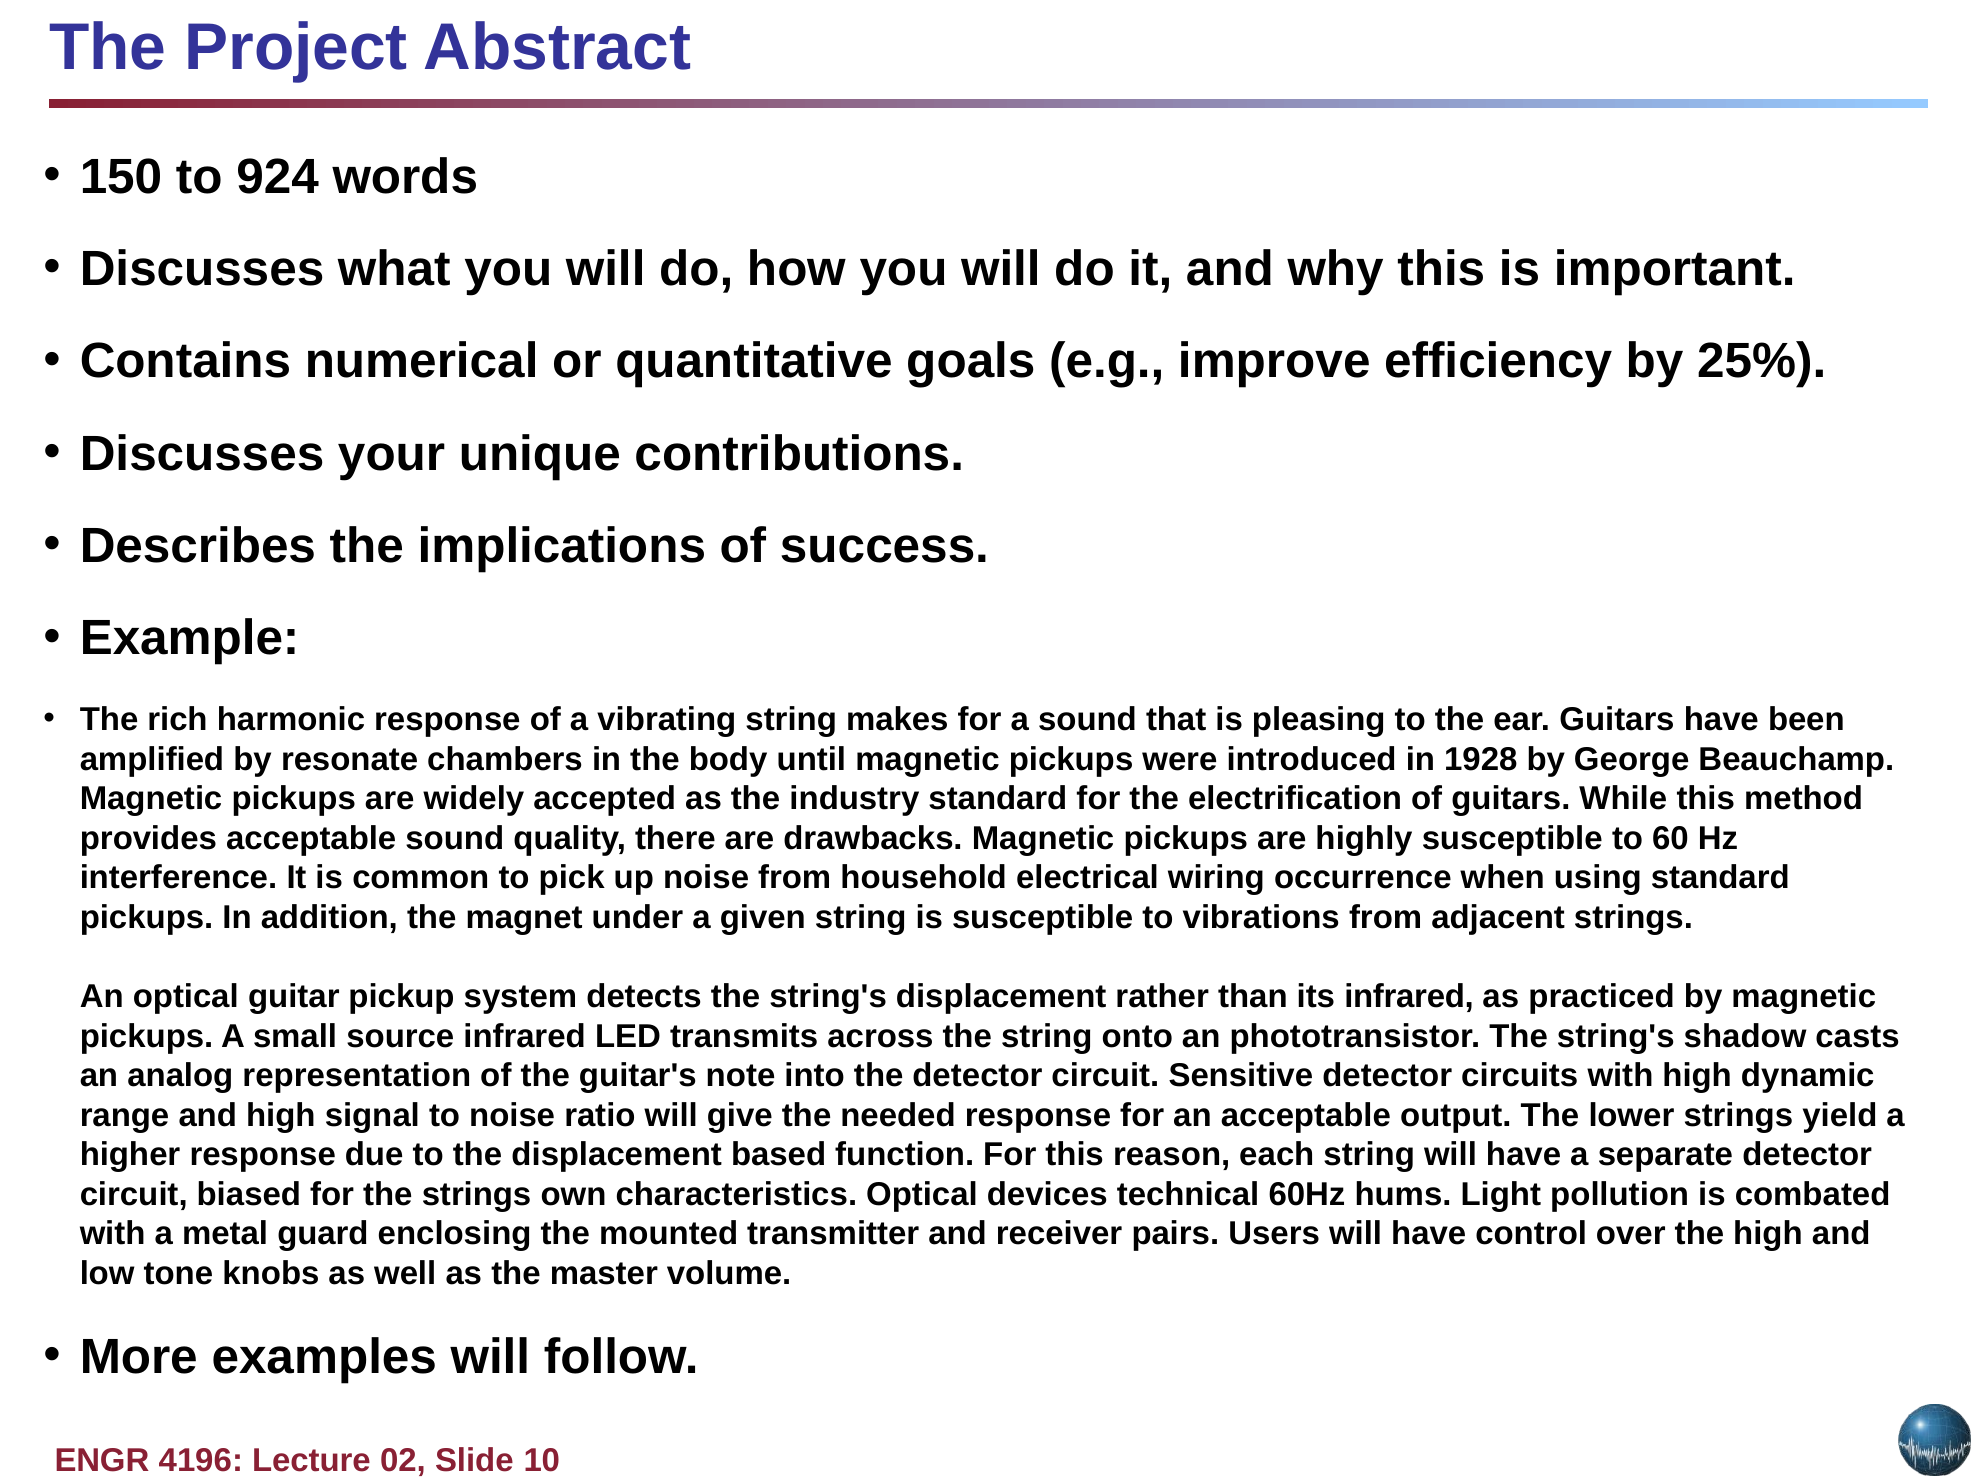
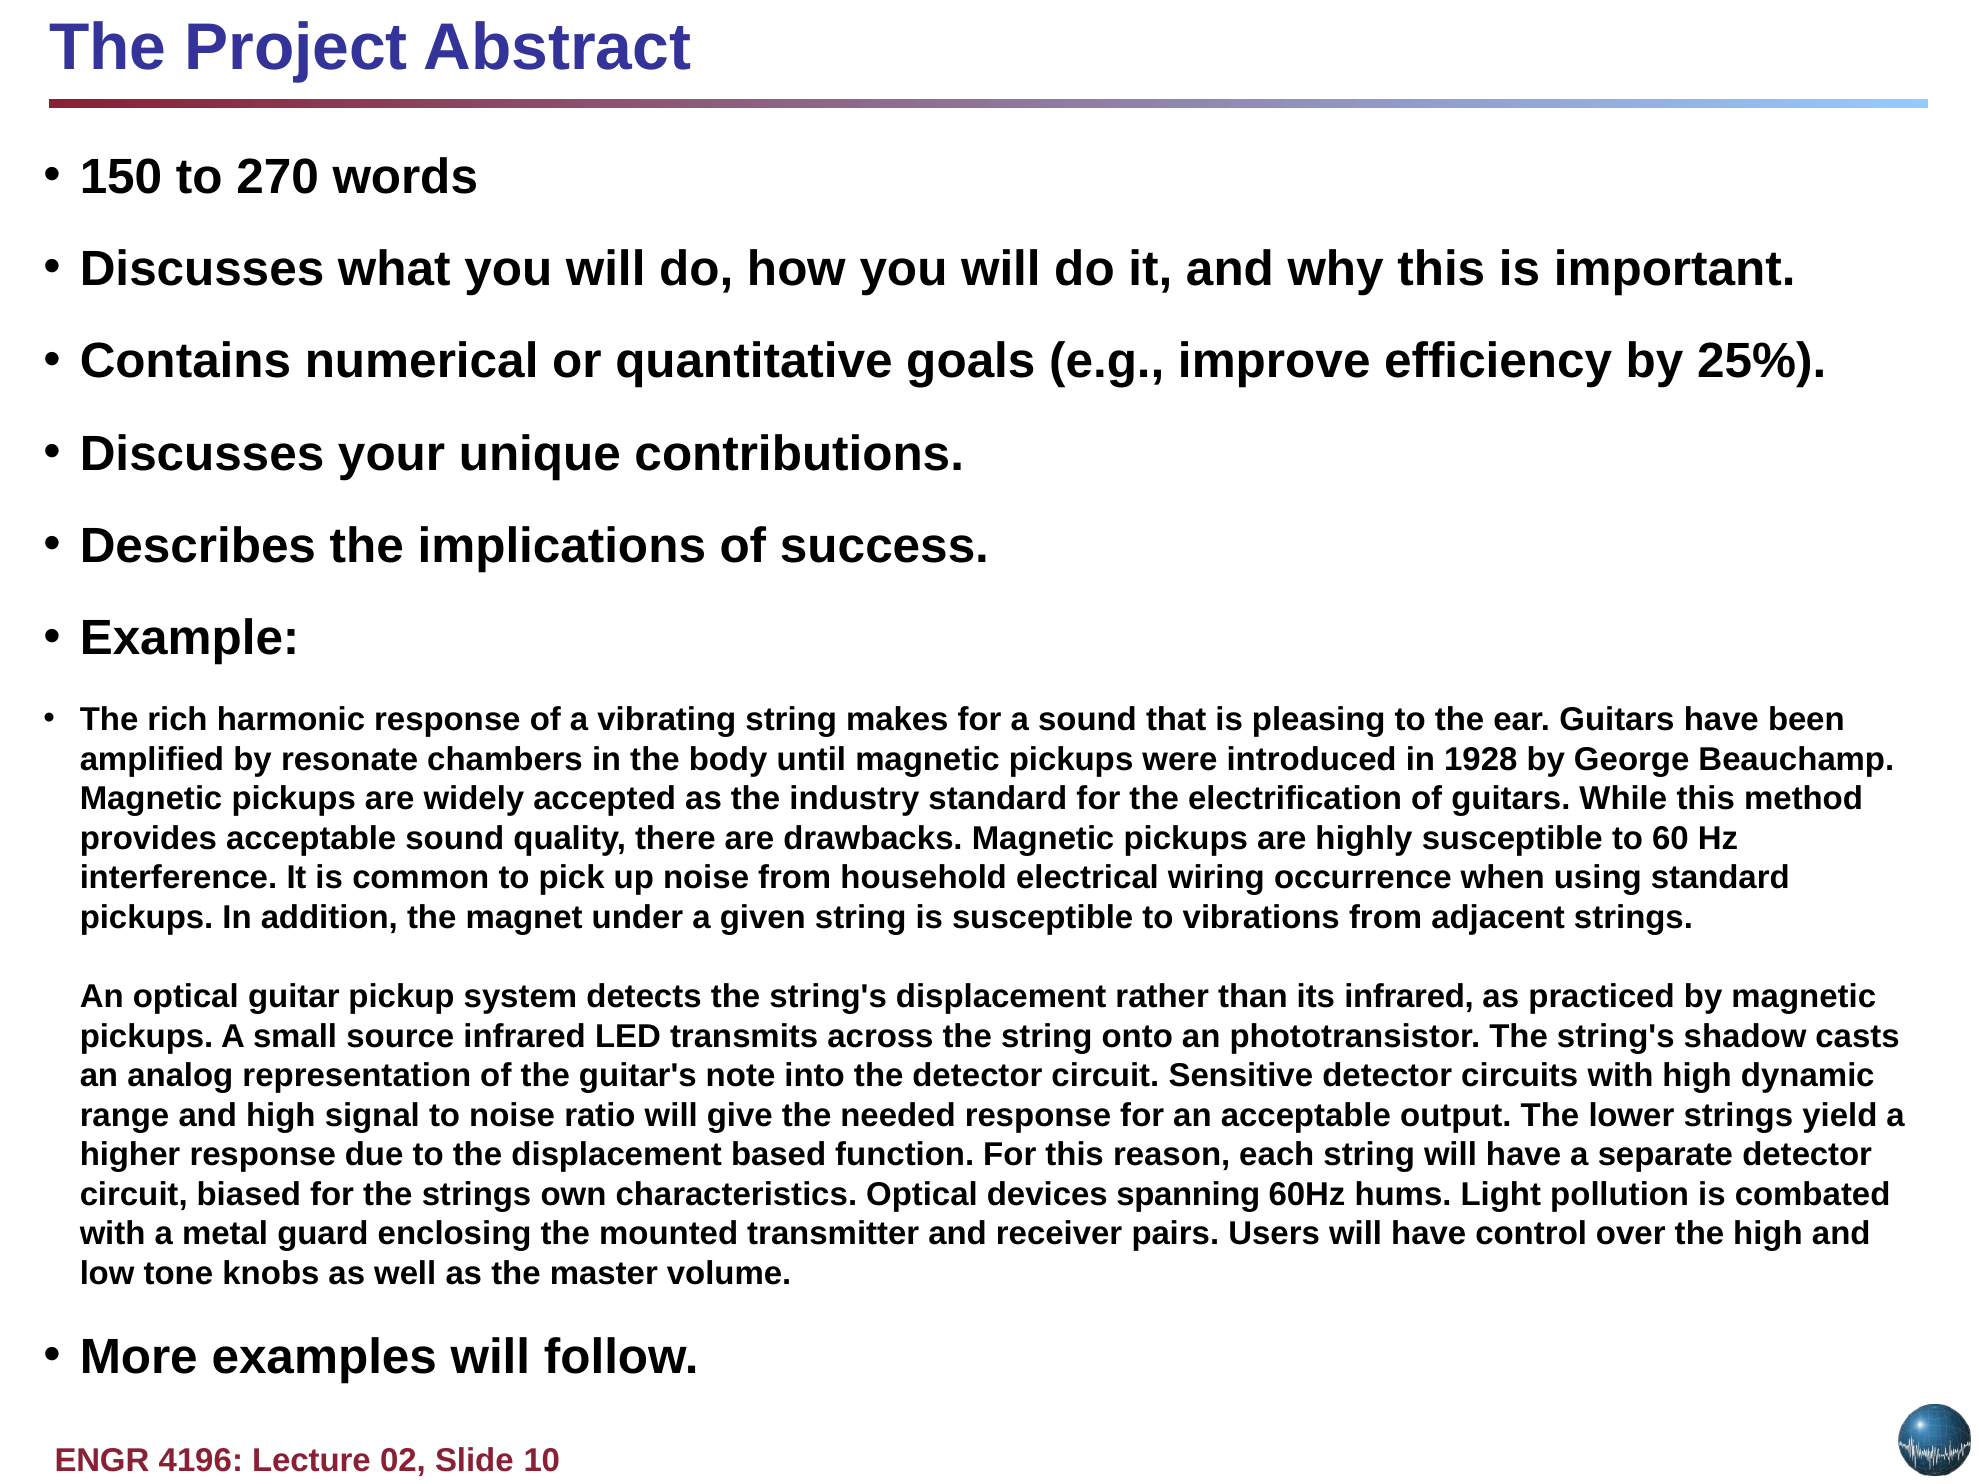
924: 924 -> 270 (278, 177)
technical: technical -> spanning (1188, 1195)
